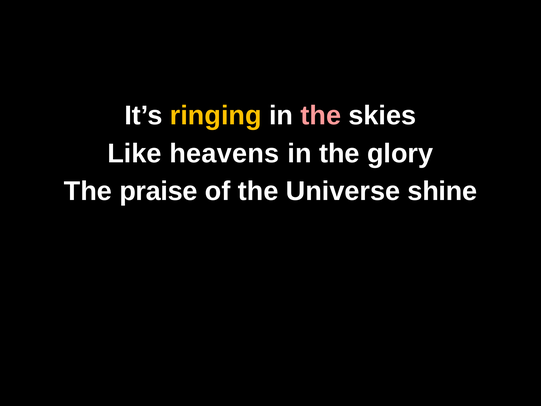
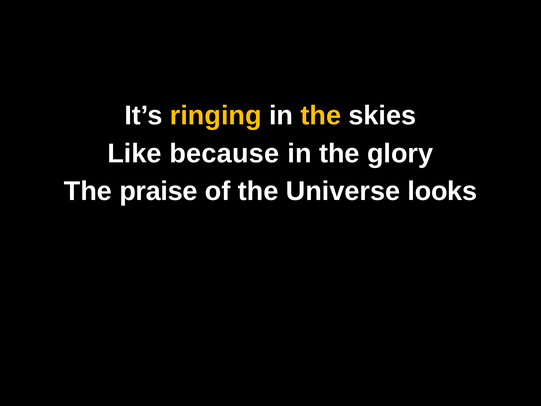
the colour: pink -> yellow (321, 116)
heavens: heavens -> because (224, 153)
shine: shine -> looks (442, 191)
